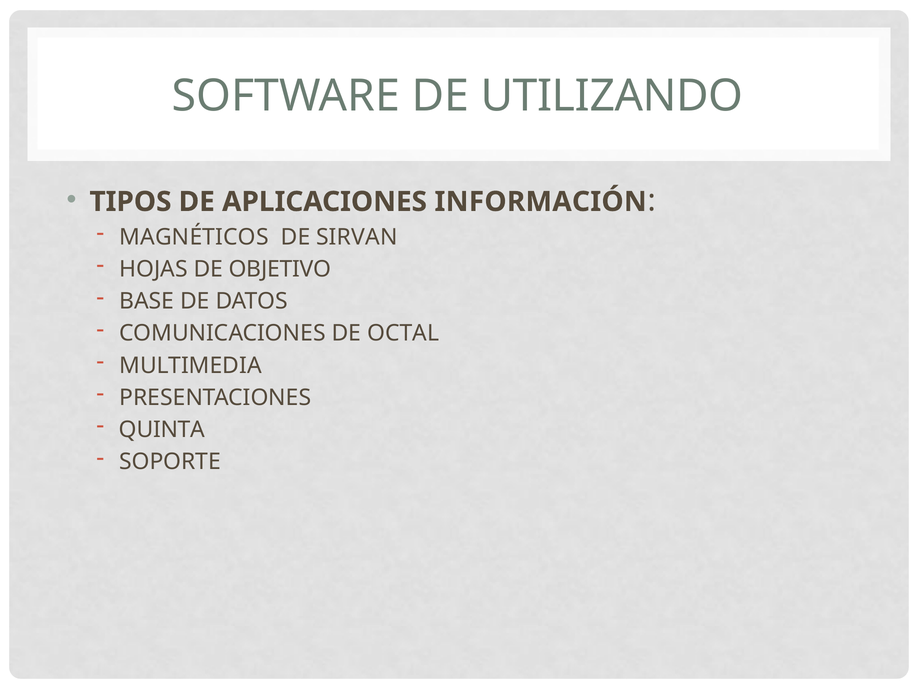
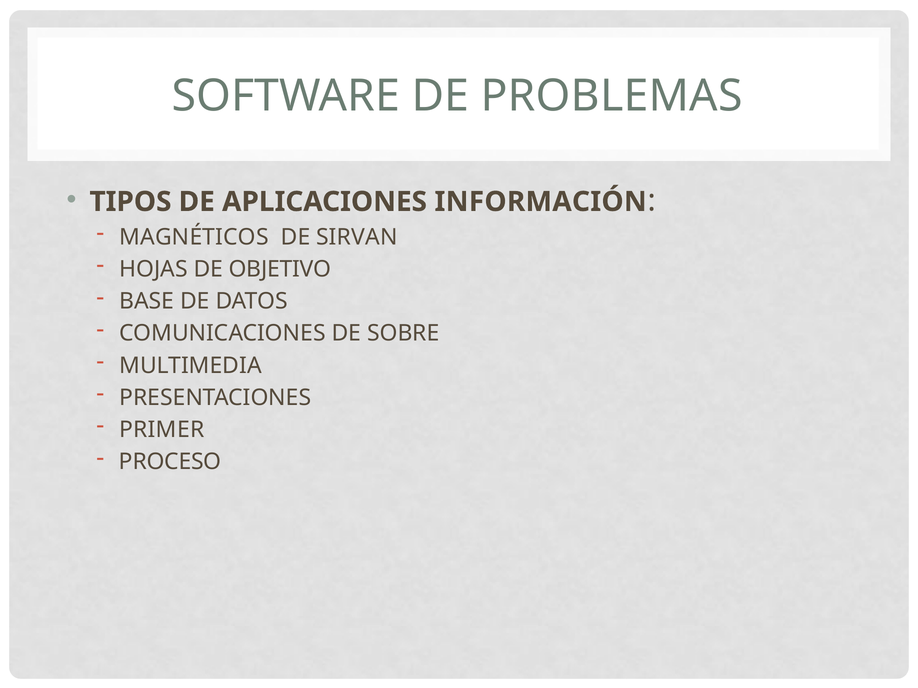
UTILIZANDO: UTILIZANDO -> PROBLEMAS (612, 96)
OCTAL: OCTAL -> SOBRE (403, 334)
QUINTA: QUINTA -> PRIMER (162, 430)
SOPORTE: SOPORTE -> PROCESO (170, 462)
